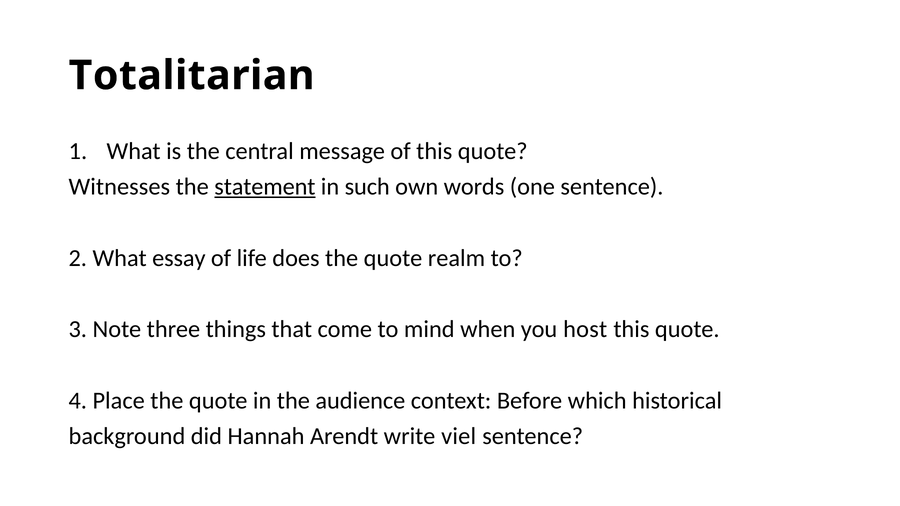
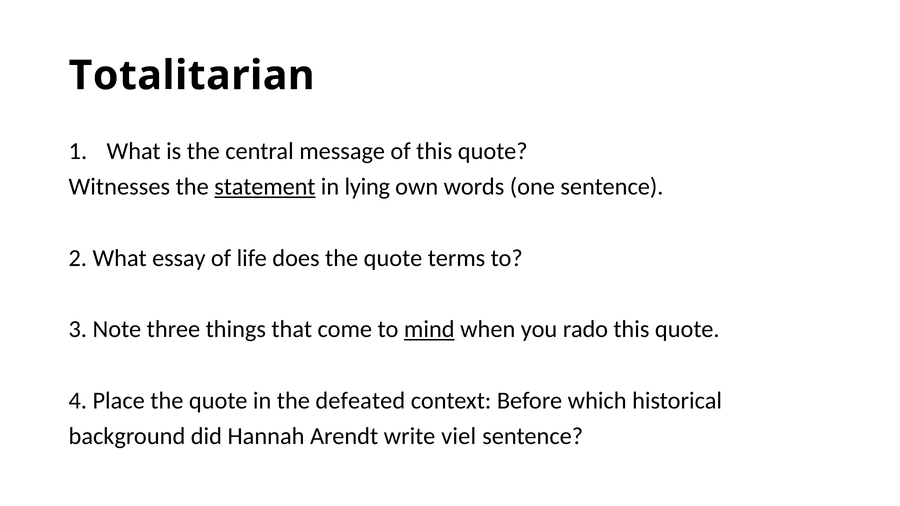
such: such -> lying (367, 187)
realm: realm -> terms (457, 258)
mind underline: none -> present (429, 330)
host: host -> rado (585, 330)
audience: audience -> defeated (360, 401)
